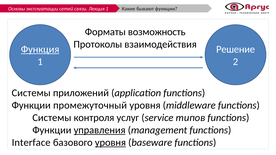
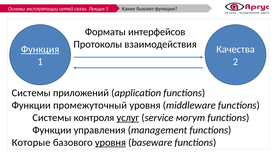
возможность: возможность -> интерфейсов (157, 32)
Решение: Решение -> Качества (236, 49)
услуг underline: none -> present (128, 118)
типов: типов -> могут (190, 118)
управления underline: present -> none (100, 130)
Interface: Interface -> Которые (31, 143)
